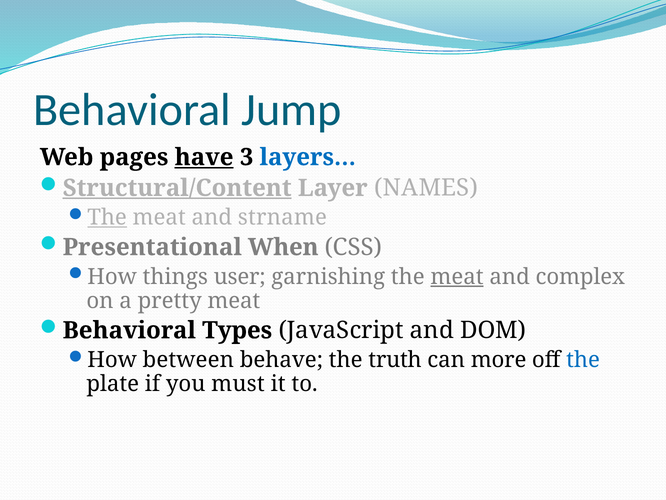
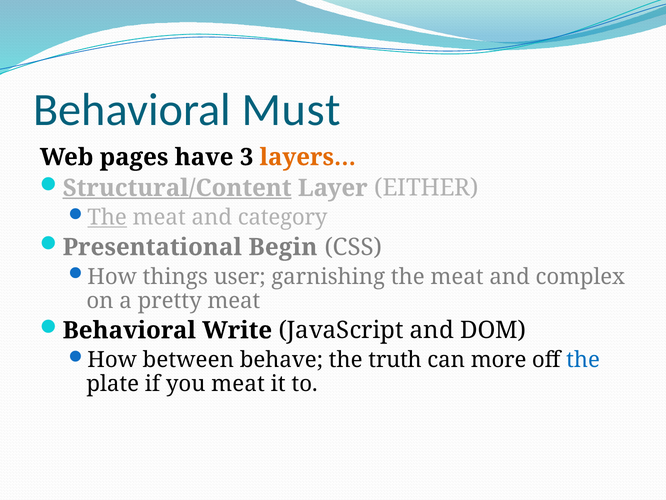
Jump: Jump -> Must (291, 110)
have underline: present -> none (204, 157)
layers… colour: blue -> orange (308, 157)
NAMES: NAMES -> EITHER (426, 188)
strname: strname -> category (283, 217)
When: When -> Begin (283, 247)
meat underline: present -> none (457, 276)
Types: Types -> Write (237, 330)
you must: must -> meat (238, 383)
